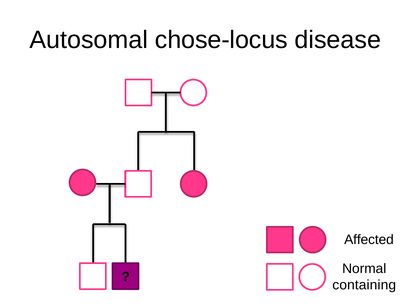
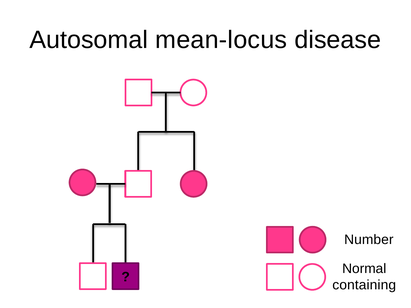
chose-locus: chose-locus -> mean-locus (221, 40)
Affected: Affected -> Number (369, 240)
